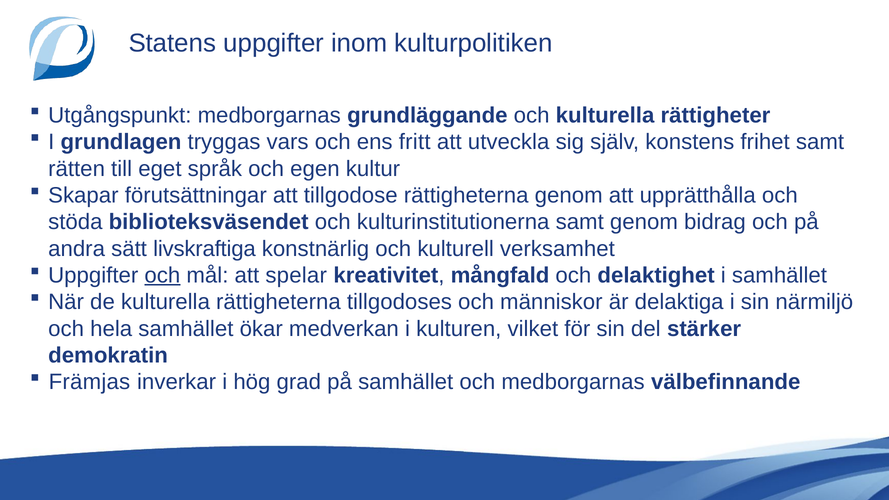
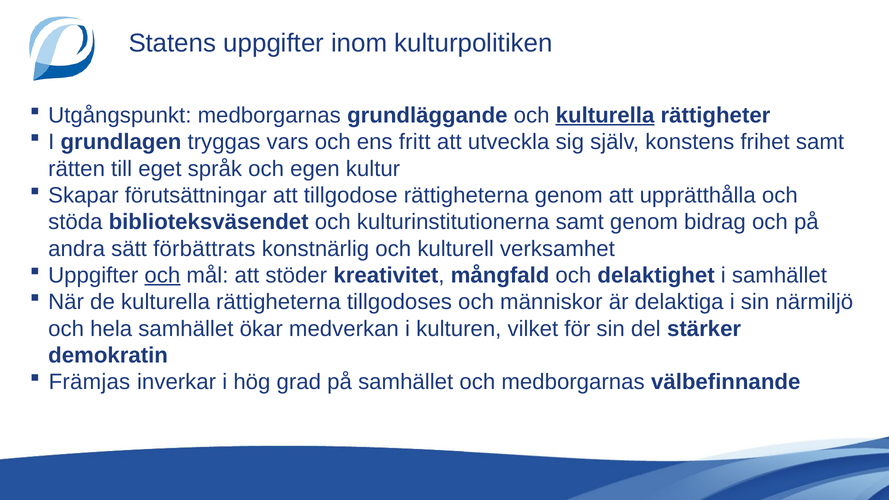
kulturella underline: none -> present (605, 115)
livskraftiga: livskraftiga -> förbättrats (204, 249)
spelar: spelar -> stöder (296, 275)
